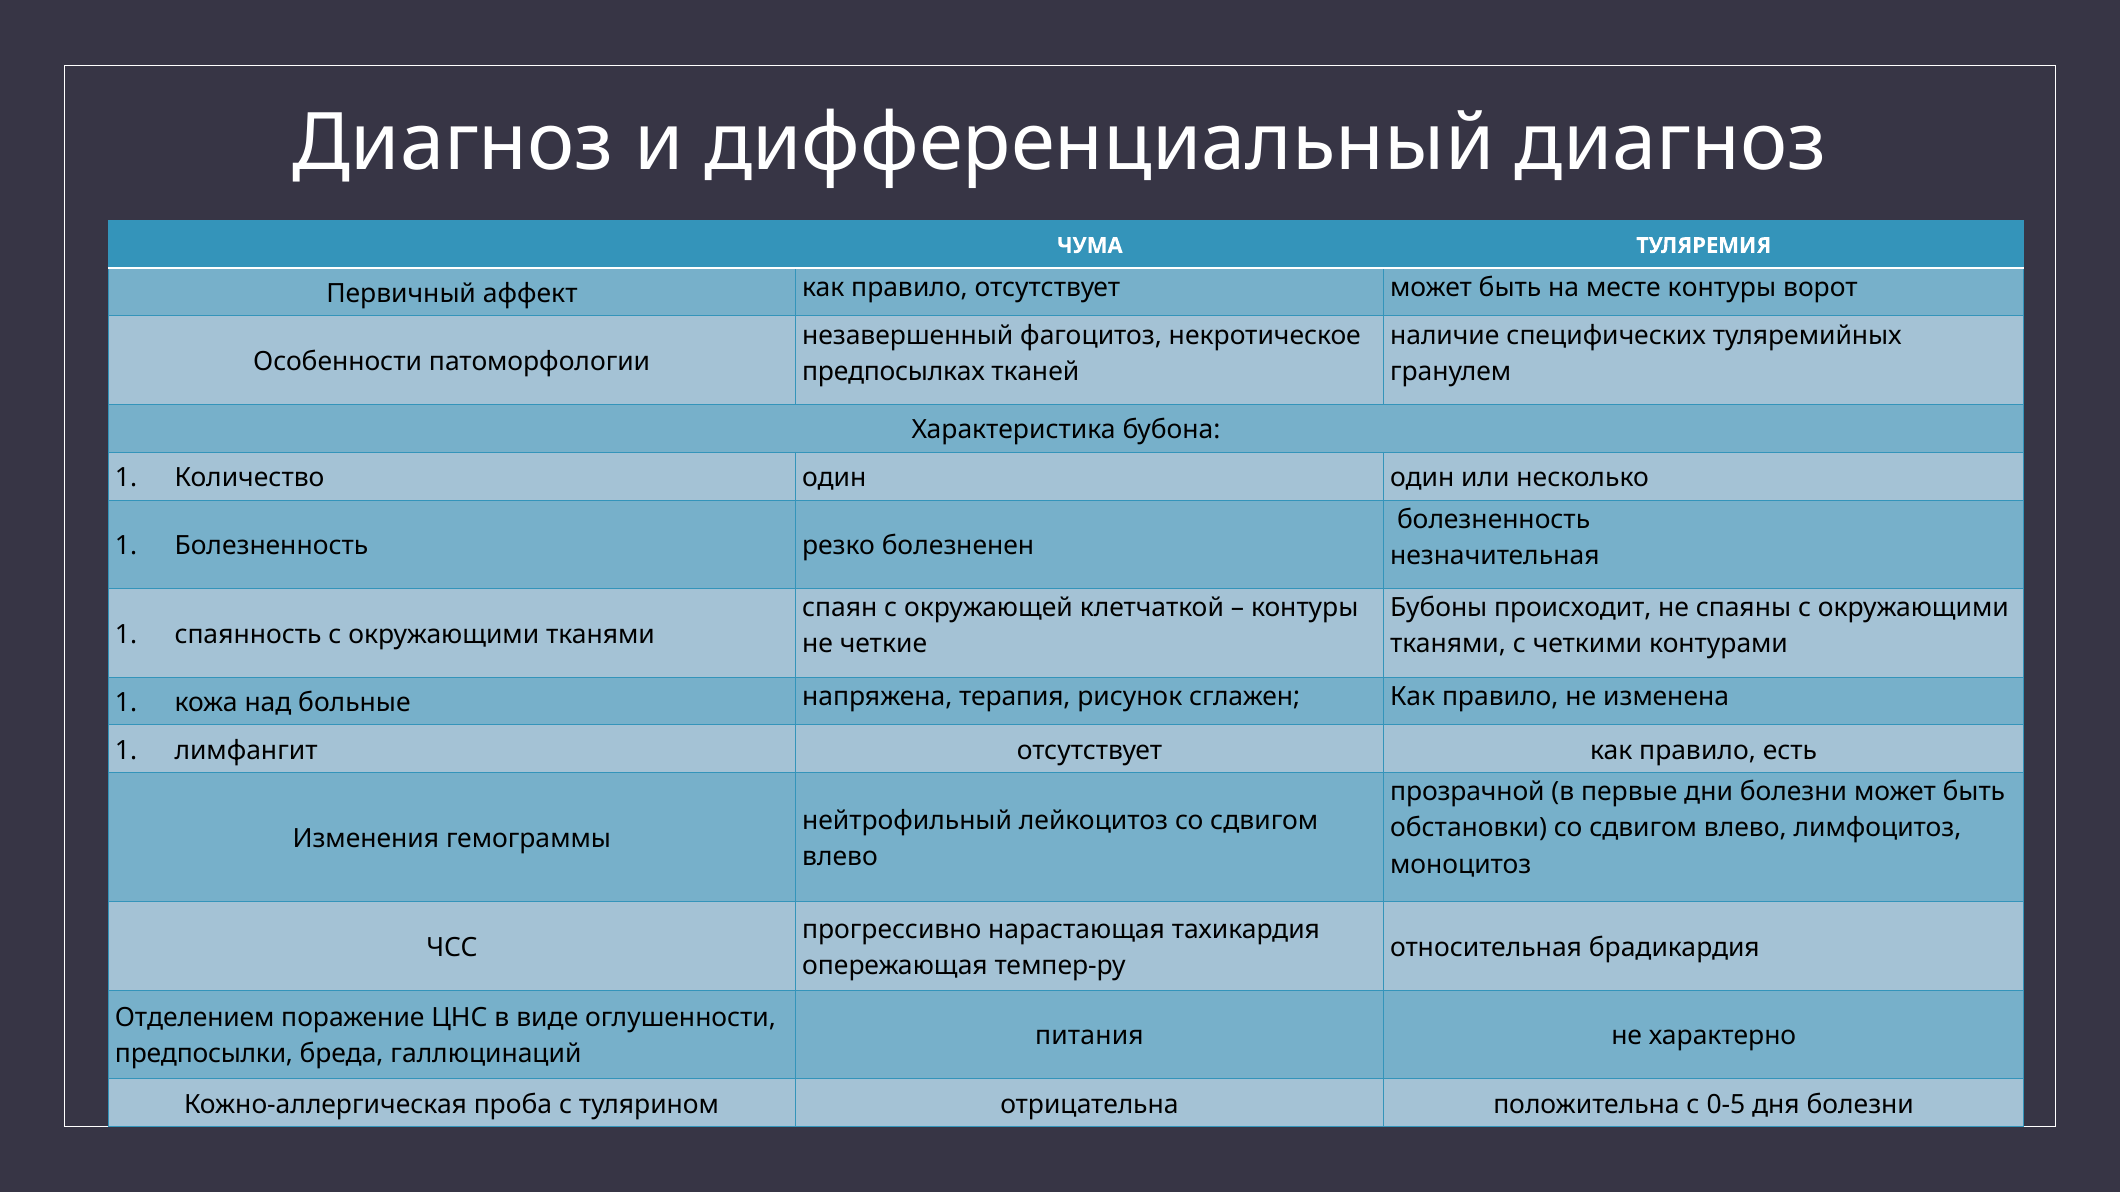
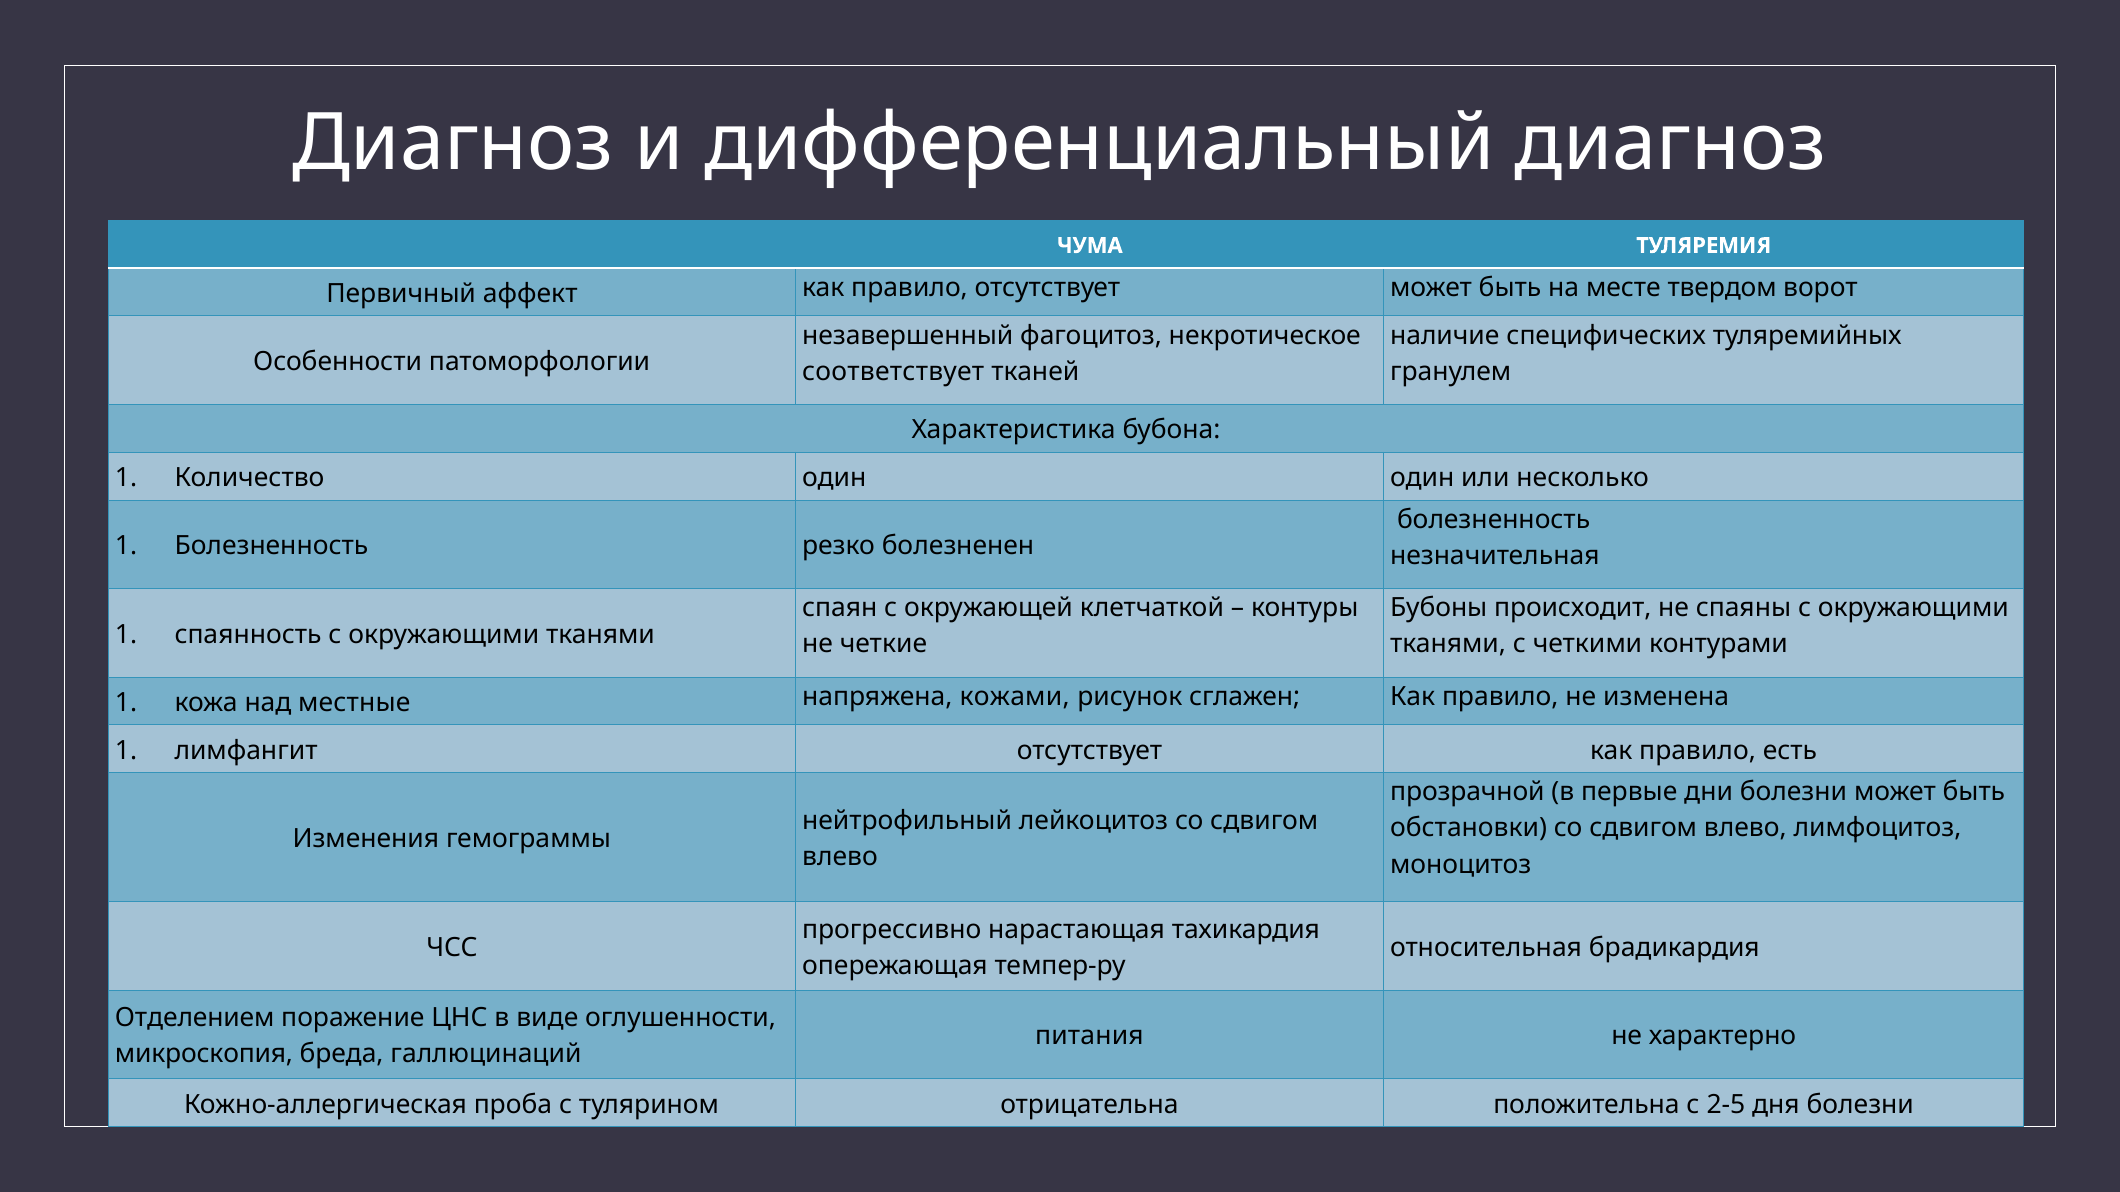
месте контуры: контуры -> твердом (1722, 288)
предпосылках: предпосылках -> соответствует (893, 372)
больные: больные -> местные (354, 703)
терапия: терапия -> кожами (1015, 697)
предпосылки: предпосылки -> микроскопия (204, 1055)
0-5: 0-5 -> 2-5 (1726, 1105)
